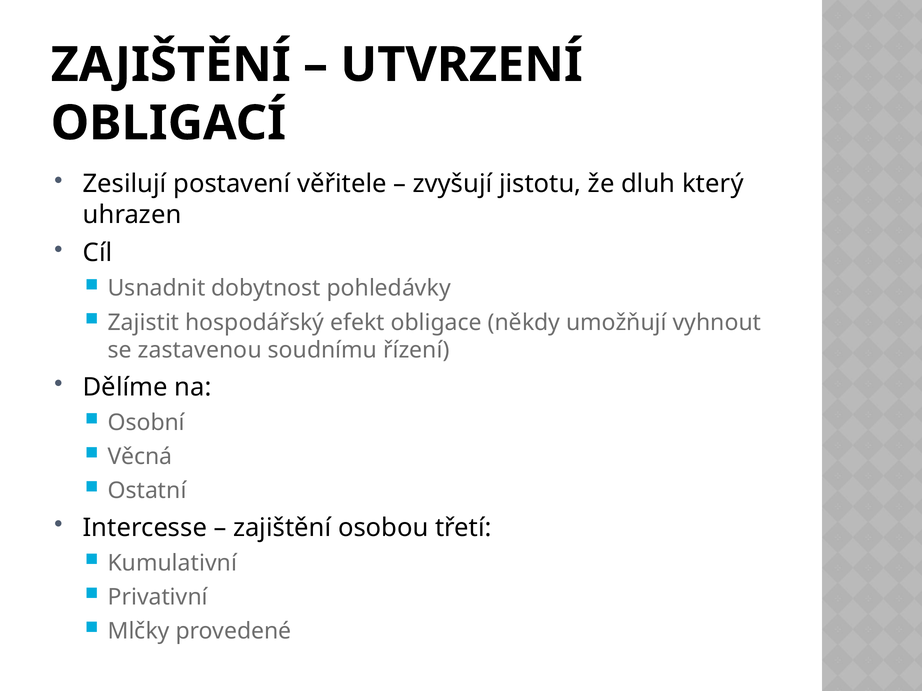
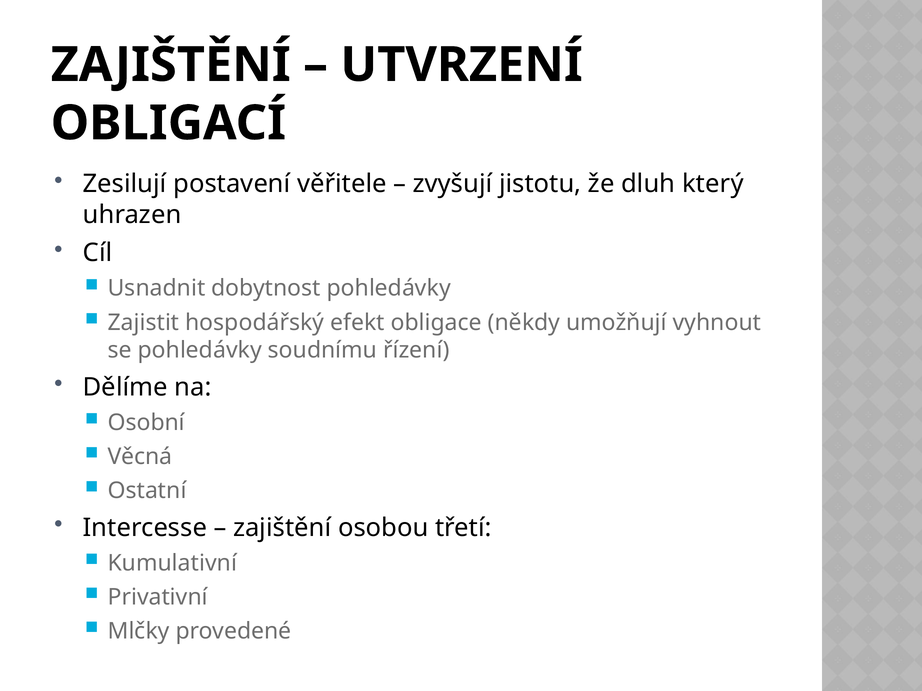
se zastavenou: zastavenou -> pohledávky (200, 350)
